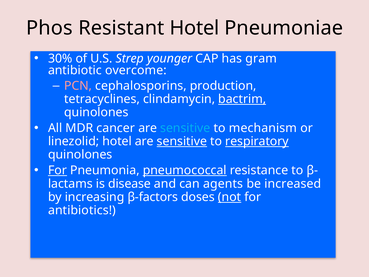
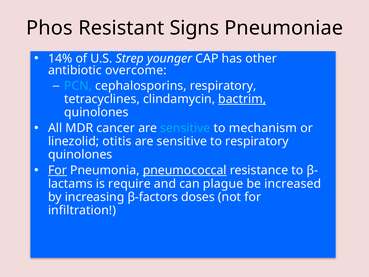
Resistant Hotel: Hotel -> Signs (194, 28)
30%: 30% -> 14% (60, 58)
gram: gram -> other (261, 58)
PCN colour: pink -> light blue (78, 86)
cephalosporins production: production -> respiratory (223, 86)
linezolid hotel: hotel -> otitis (117, 141)
sensitive underline: present -> none (182, 141)
respiratory underline: present -> none (257, 141)
disease: disease -> require (129, 184)
agents: agents -> plague (223, 184)
not underline: present -> none (230, 197)
antibiotics: antibiotics -> infiltration (82, 210)
